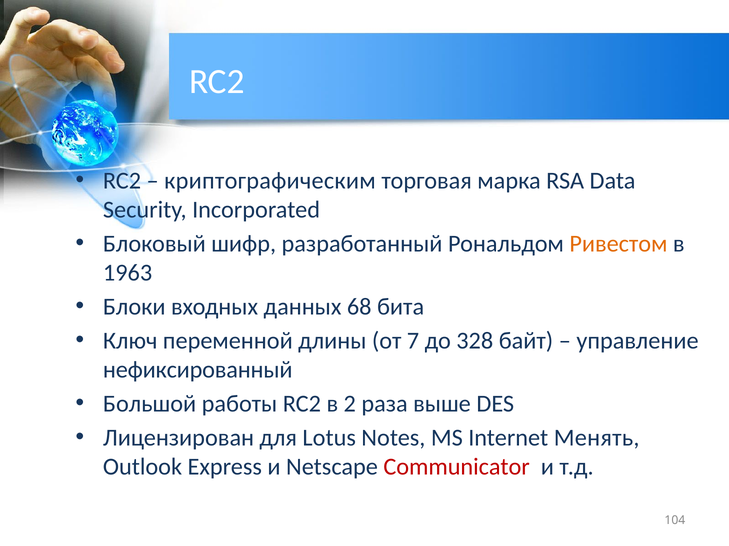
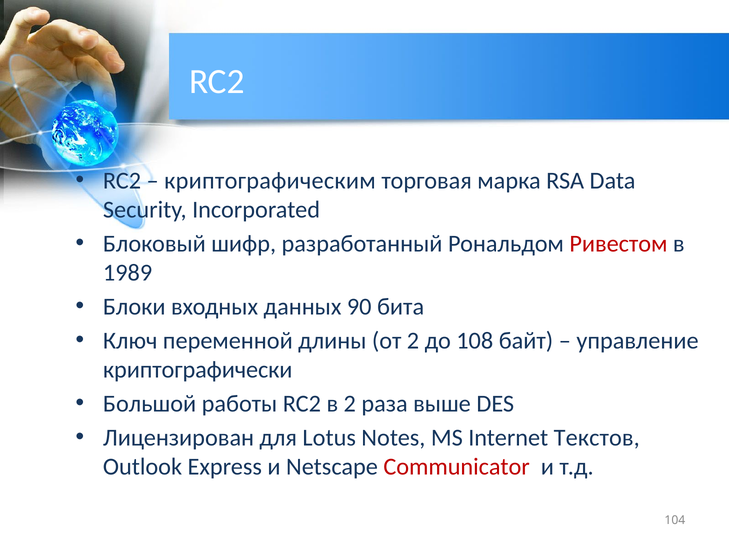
Ривестом colour: orange -> red (618, 244)
1963: 1963 -> 1989 (128, 273)
68: 68 -> 90 (359, 307)
от 7: 7 -> 2 (413, 341)
328: 328 -> 108 (475, 341)
нефиксированный: нефиксированный -> криптографически (198, 370)
Менять: Менять -> Текстов (597, 438)
